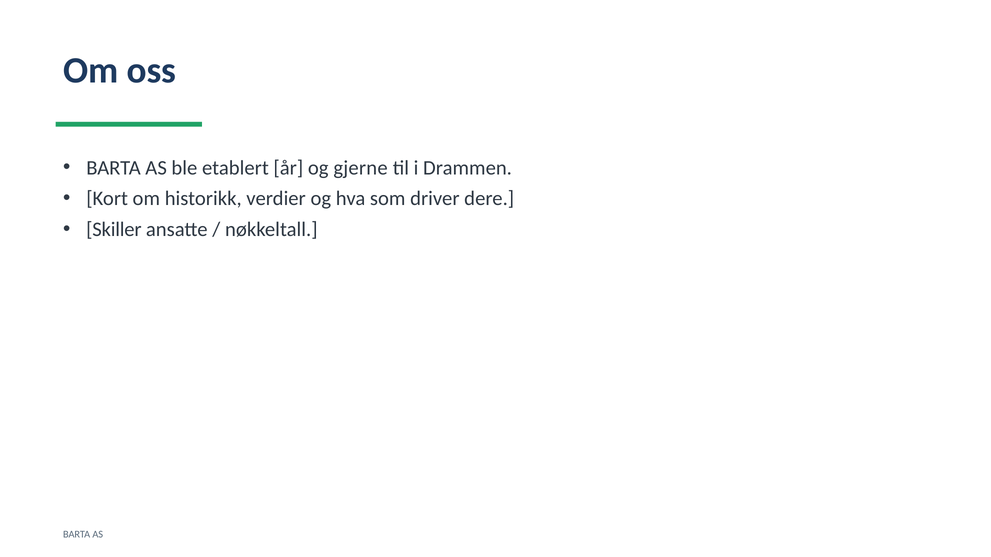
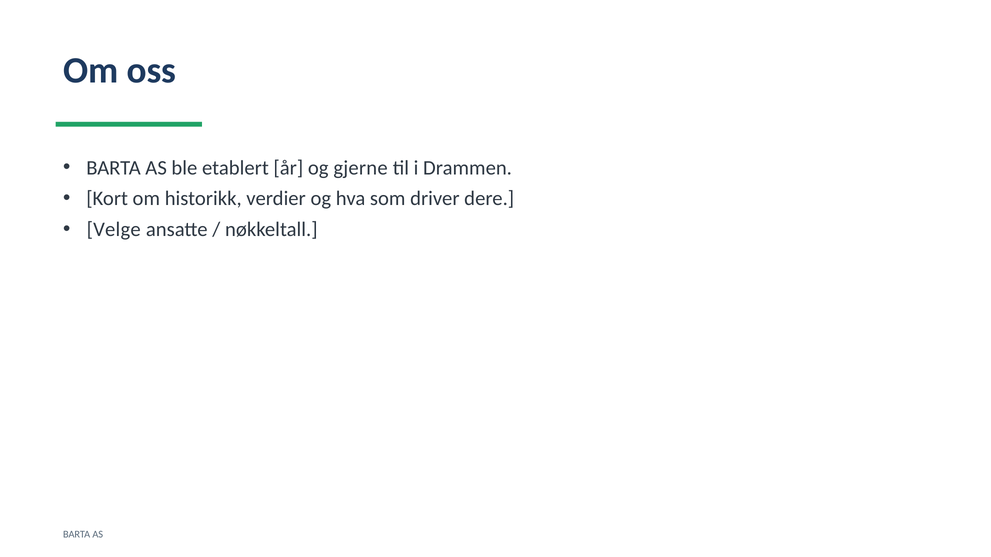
Skiller: Skiller -> Velge (114, 230)
